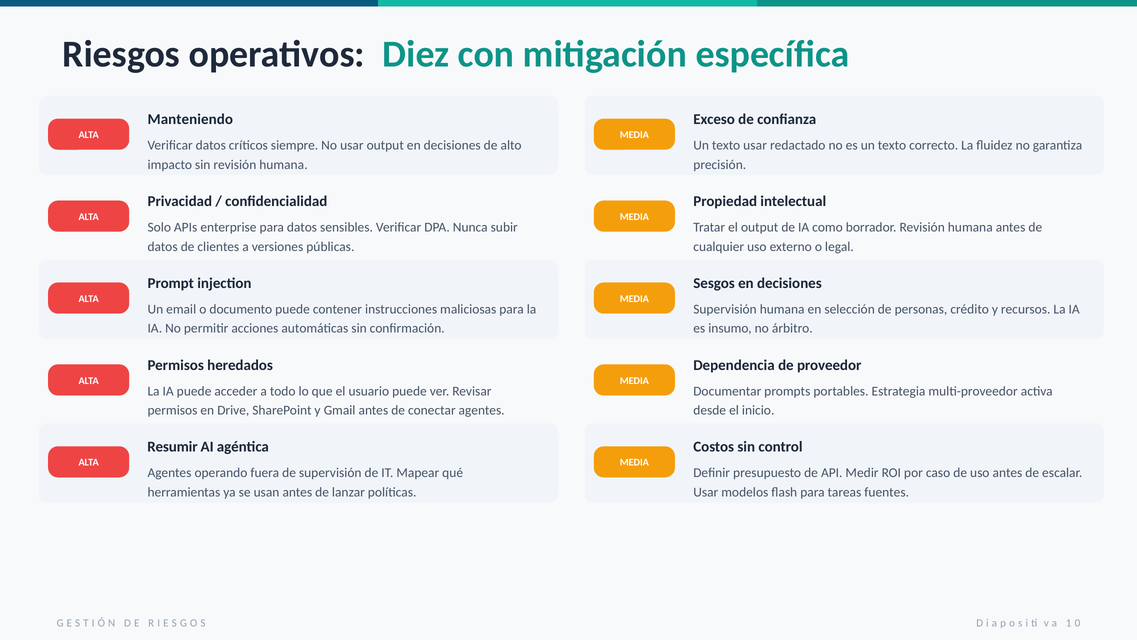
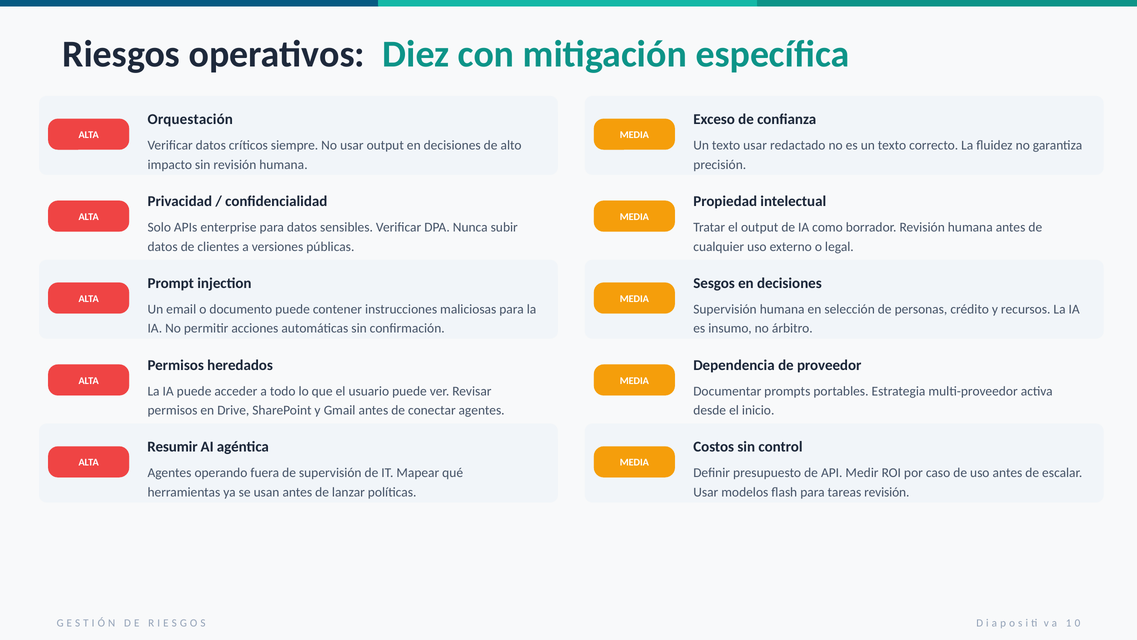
Manteniendo: Manteniendo -> Orquestación (190, 119)
tareas fuentes: fuentes -> revisión (887, 492)
